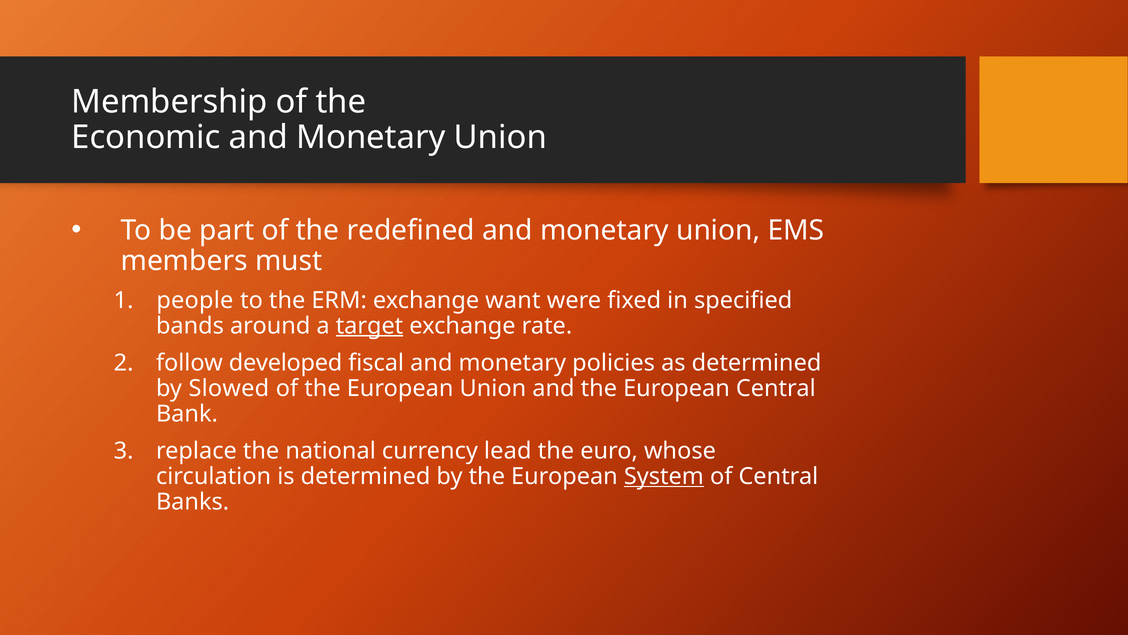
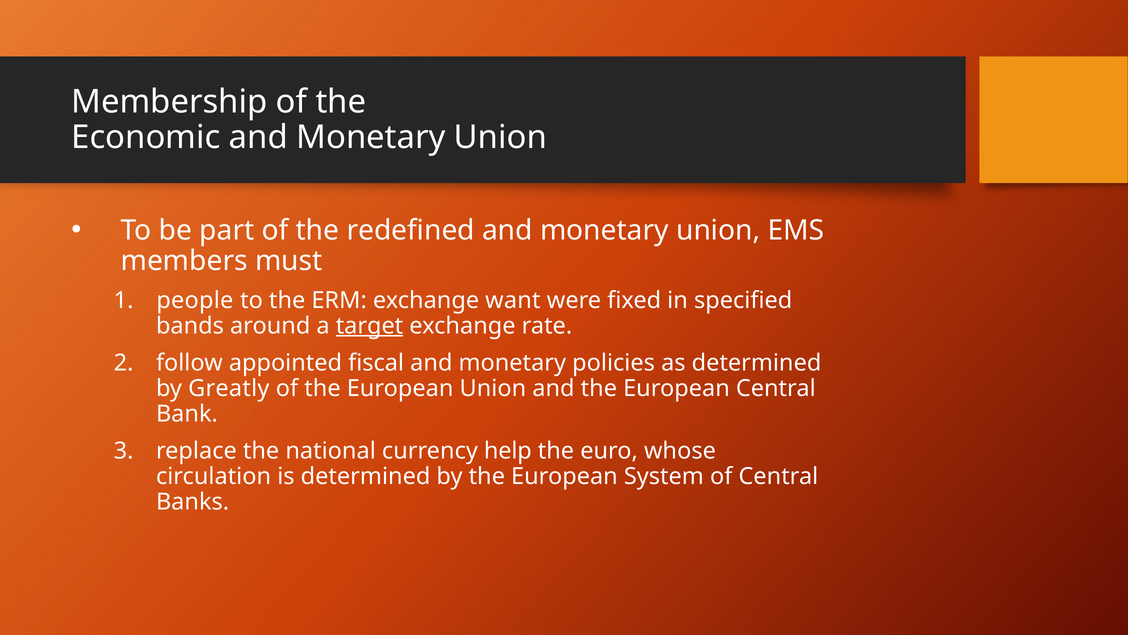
developed: developed -> appointed (285, 363)
Slowed: Slowed -> Greatly (229, 388)
lead: lead -> help (508, 451)
System underline: present -> none (664, 476)
